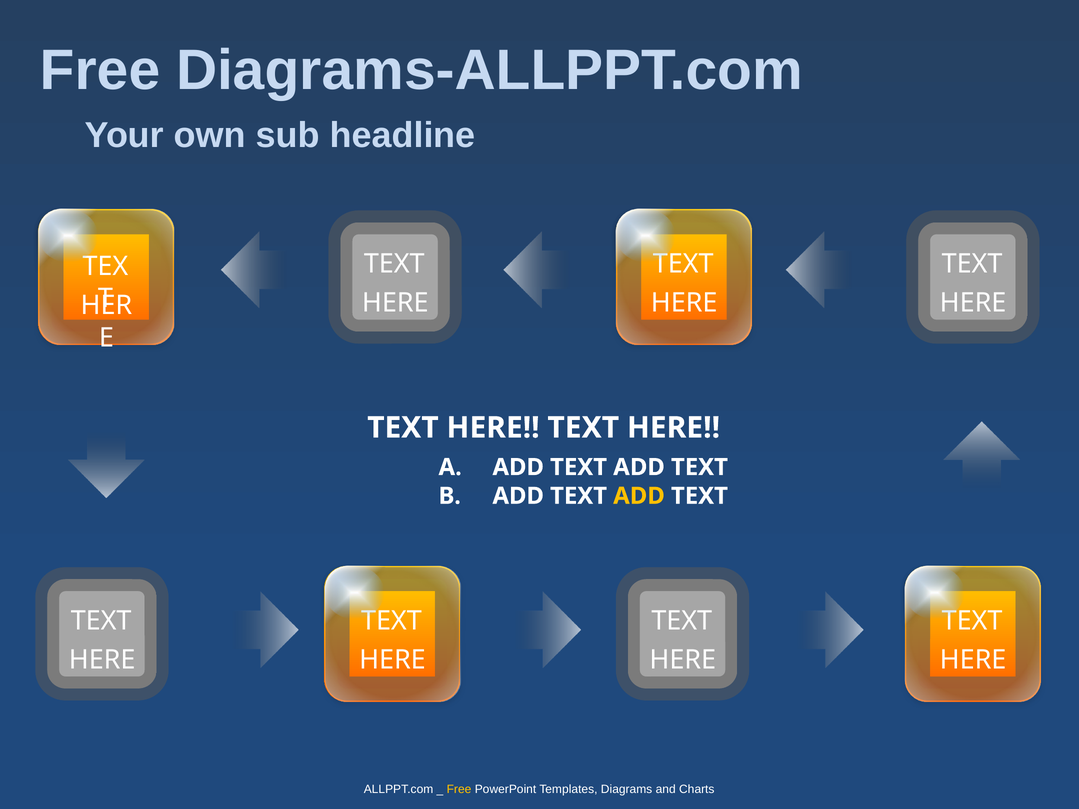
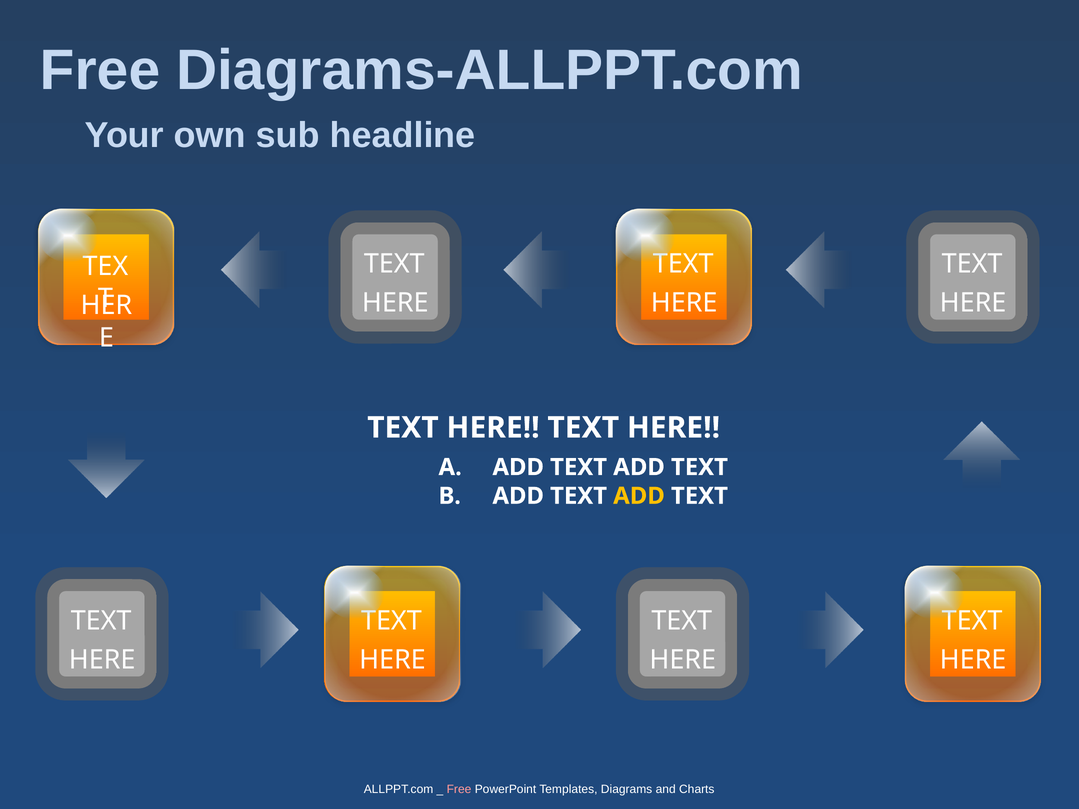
Free colour: yellow -> pink (459, 789)
